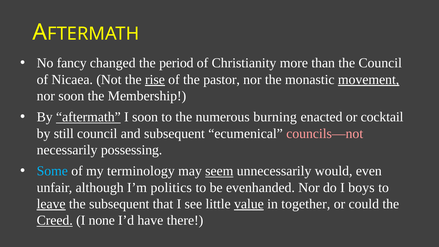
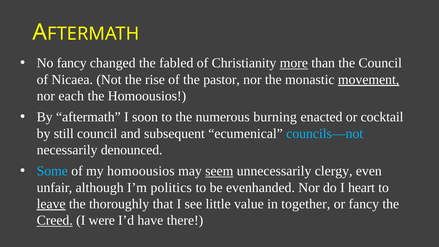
period: period -> fabled (176, 63)
more underline: none -> present (294, 63)
rise underline: present -> none (155, 80)
nor soon: soon -> each (71, 96)
the Membership: Membership -> Homoousios (147, 96)
aftermath underline: present -> none (88, 117)
councils—not colour: pink -> light blue (325, 133)
possessing: possessing -> denounced (132, 150)
my terminology: terminology -> homoousios (141, 171)
would: would -> clergy (334, 171)
boys: boys -> heart (362, 187)
the subsequent: subsequent -> thoroughly (119, 204)
value underline: present -> none (249, 204)
or could: could -> fancy (364, 204)
none: none -> were (102, 220)
